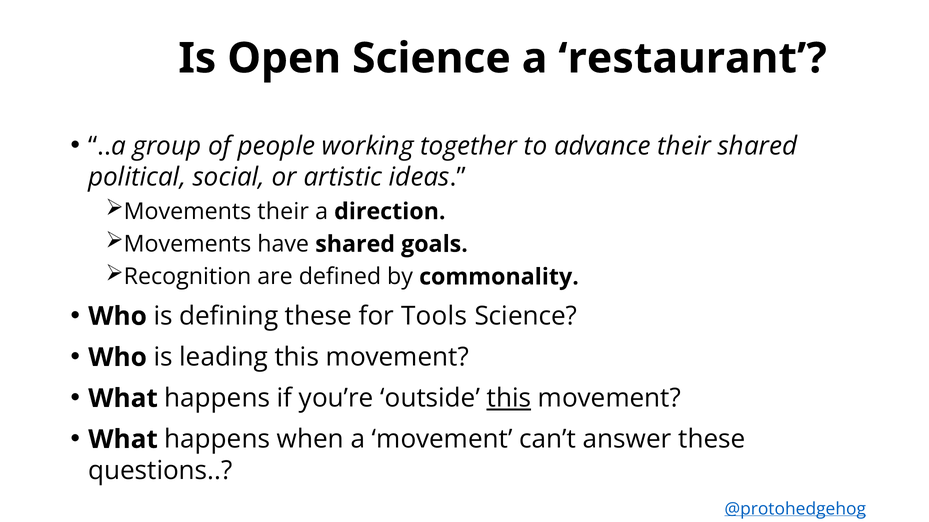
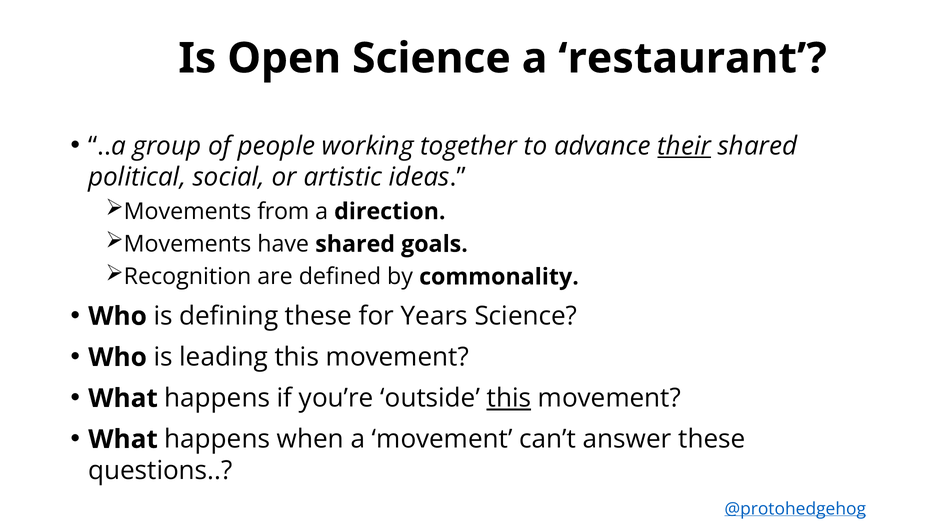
their underline: none -> present (684, 146)
Movements their: their -> from (283, 212)
Tools: Tools -> Years (434, 317)
